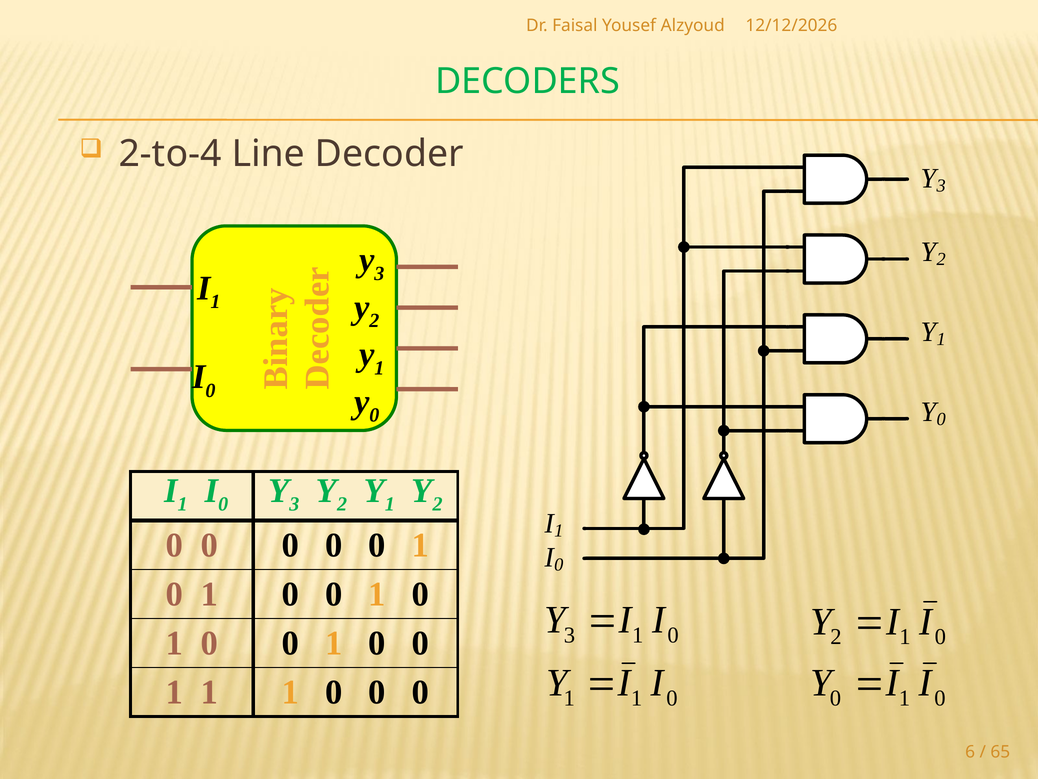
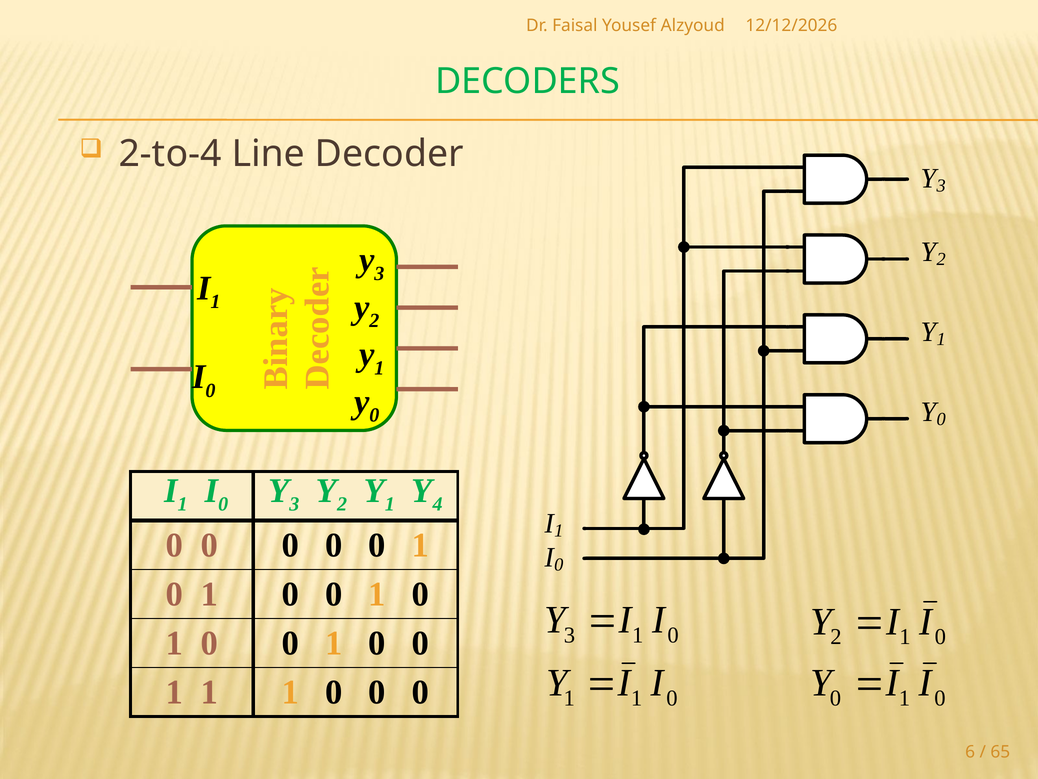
2: 2 -> 4 (438, 504)
